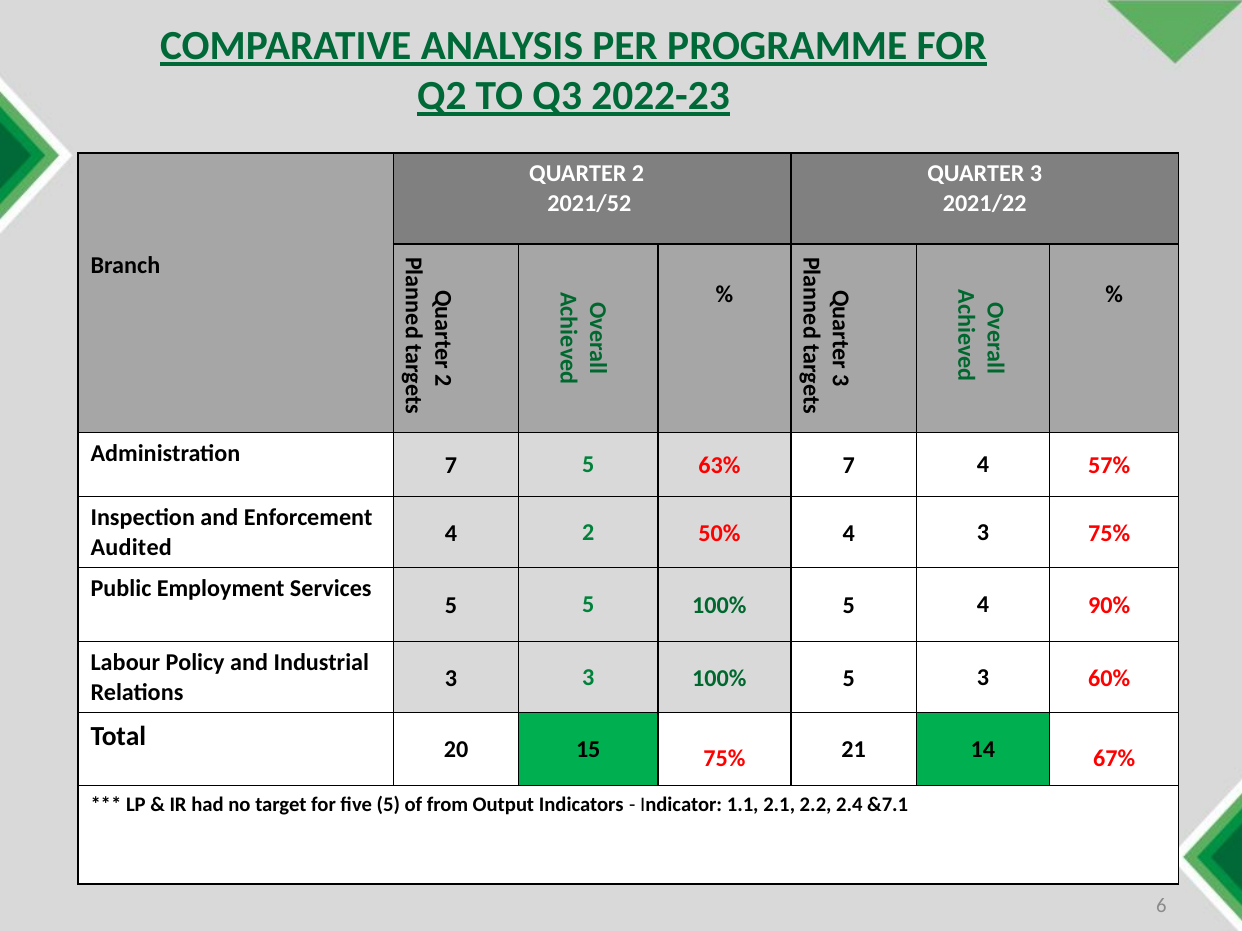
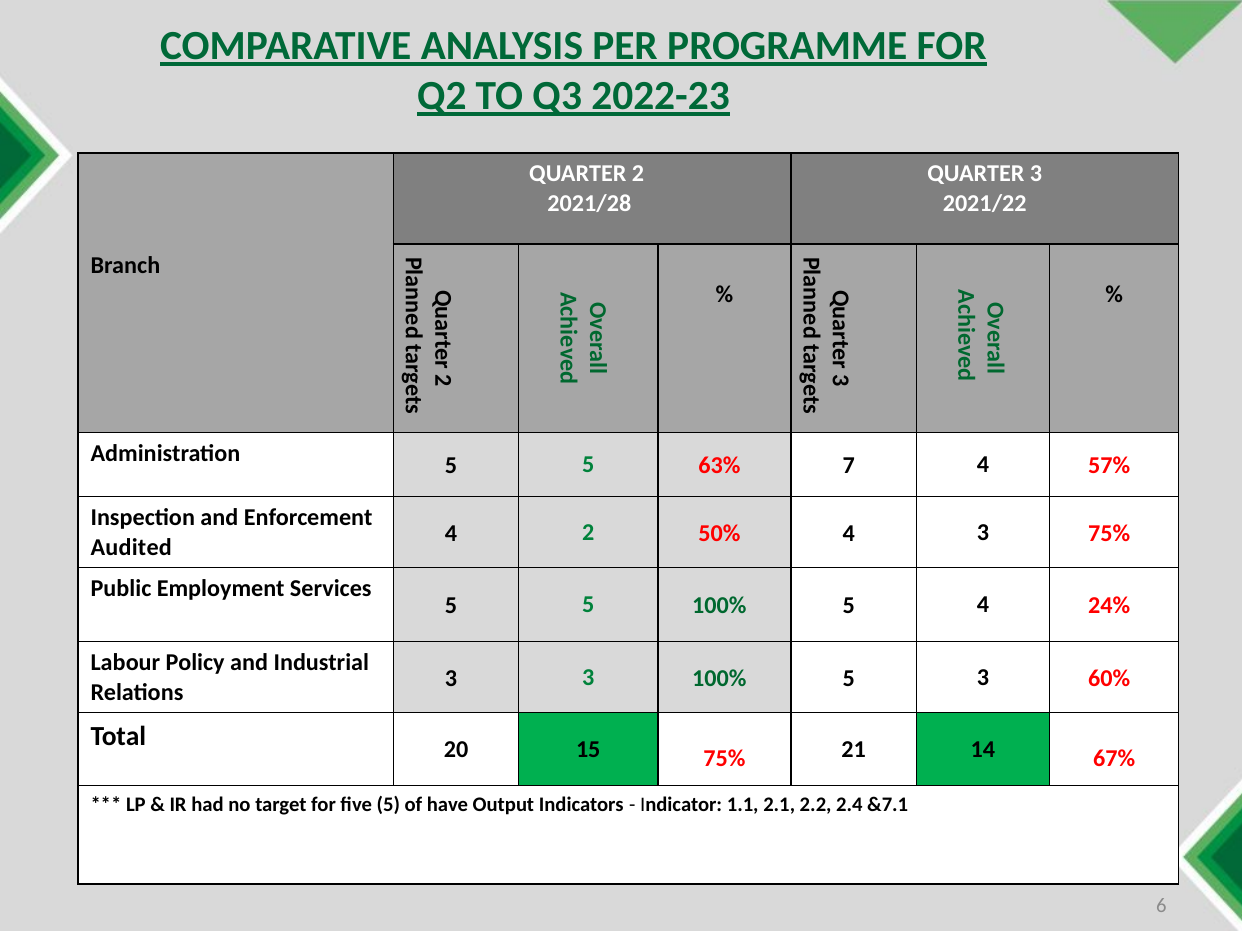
2021/52: 2021/52 -> 2021/28 (589, 204)
Administration 7: 7 -> 5 (451, 466)
90%: 90% -> 24% (1109, 606)
from: from -> have (448, 805)
